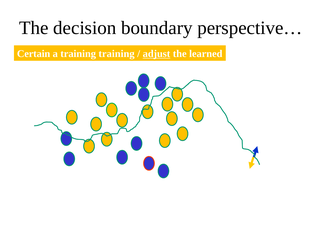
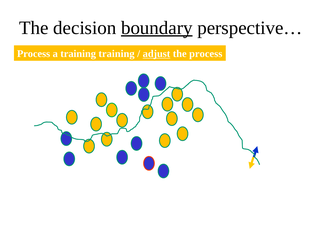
boundary underline: none -> present (157, 28)
Certain: Certain -> Process (34, 54)
the learned: learned -> process (206, 54)
